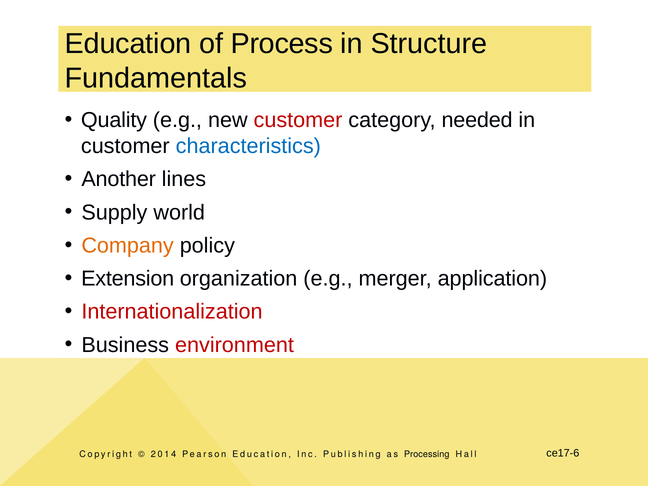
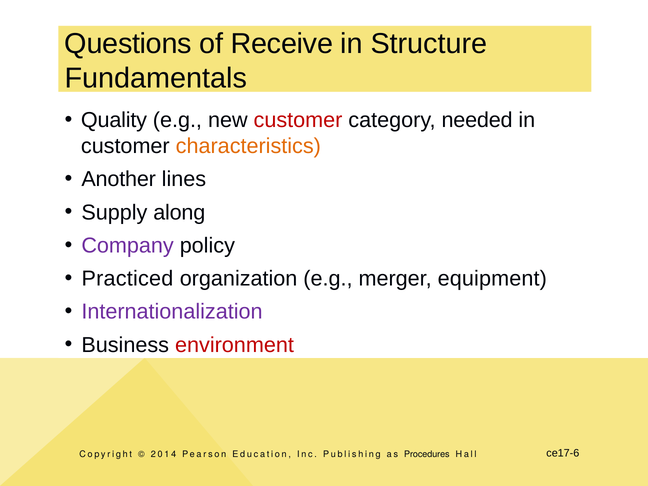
Education: Education -> Questions (128, 44)
Process: Process -> Receive (282, 44)
characteristics colour: blue -> orange (248, 146)
world: world -> along (179, 212)
Company colour: orange -> purple (128, 246)
Extension: Extension -> Practiced (127, 279)
application: application -> equipment (492, 279)
Internationalization colour: red -> purple (172, 312)
Processing: Processing -> Procedures (427, 454)
